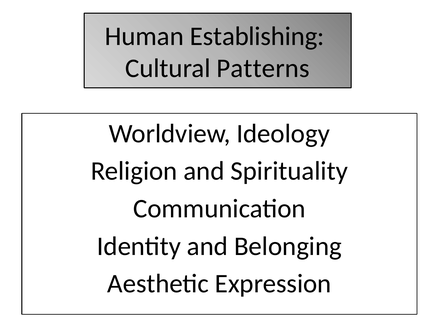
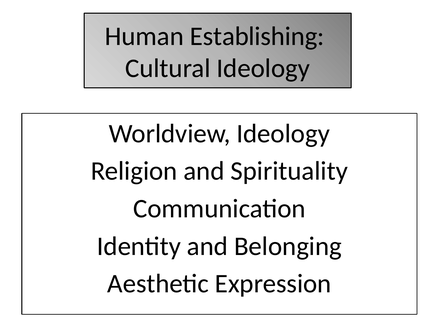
Cultural Patterns: Patterns -> Ideology (263, 68)
